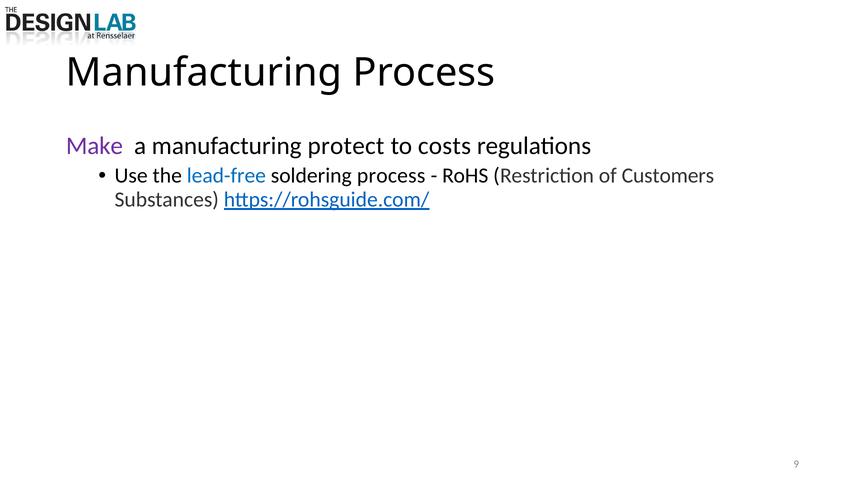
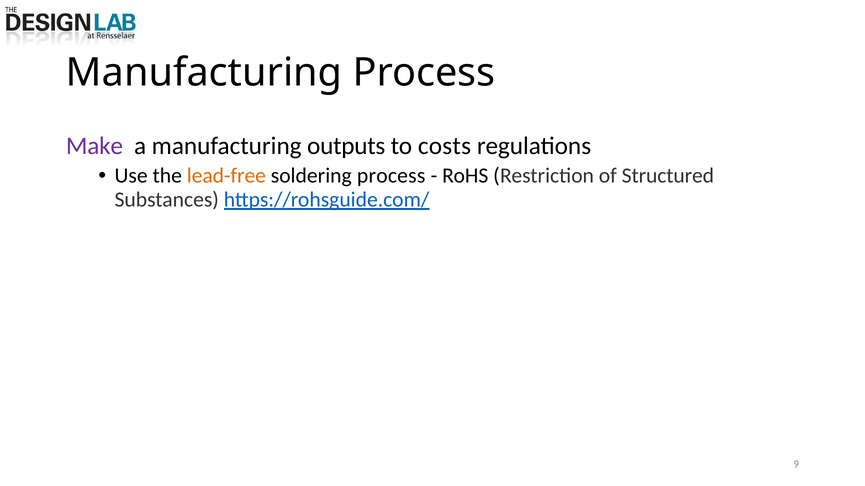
protect: protect -> outputs (346, 146)
lead-free colour: blue -> orange (226, 176)
Customers: Customers -> Structured (668, 176)
